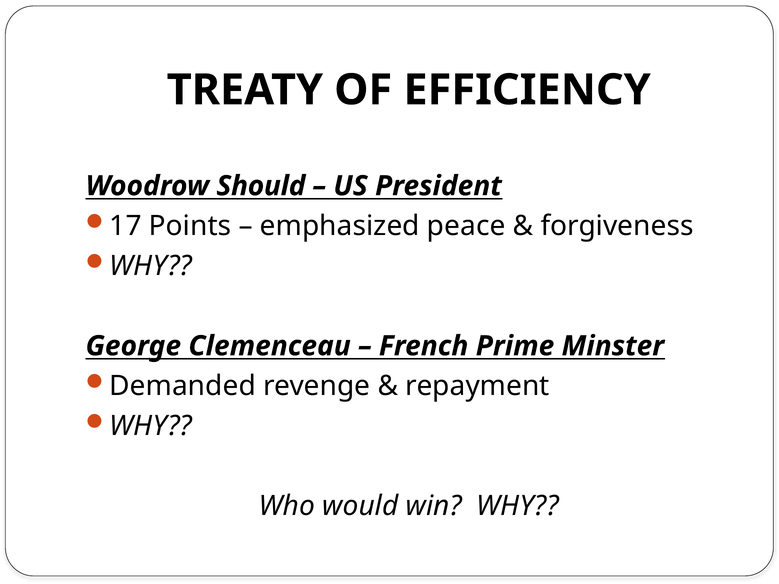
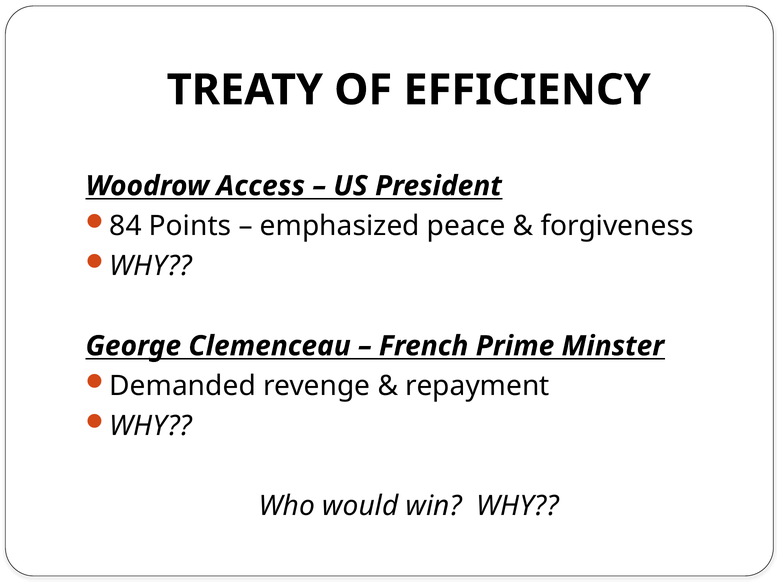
Should: Should -> Access (261, 186)
17: 17 -> 84 (126, 226)
